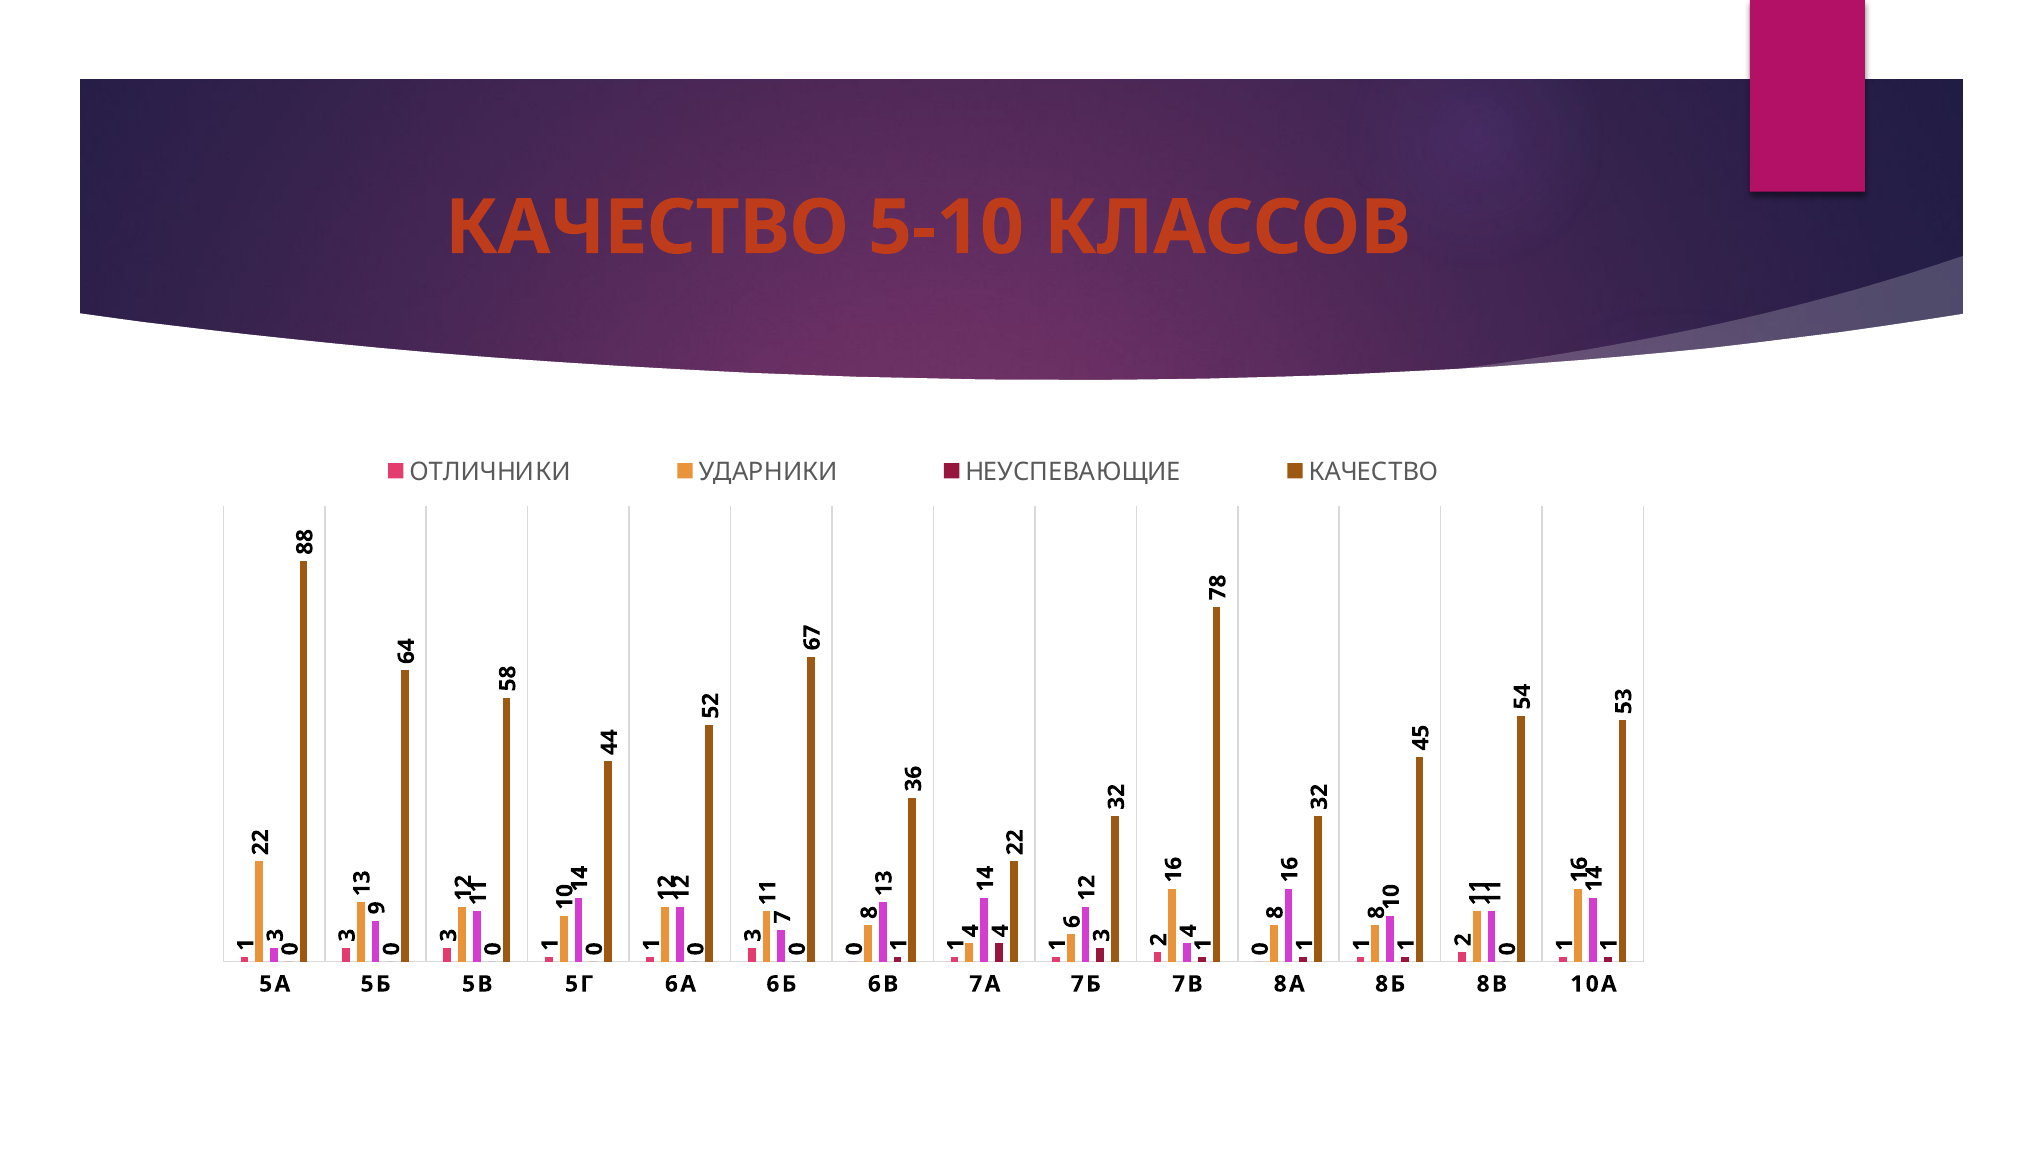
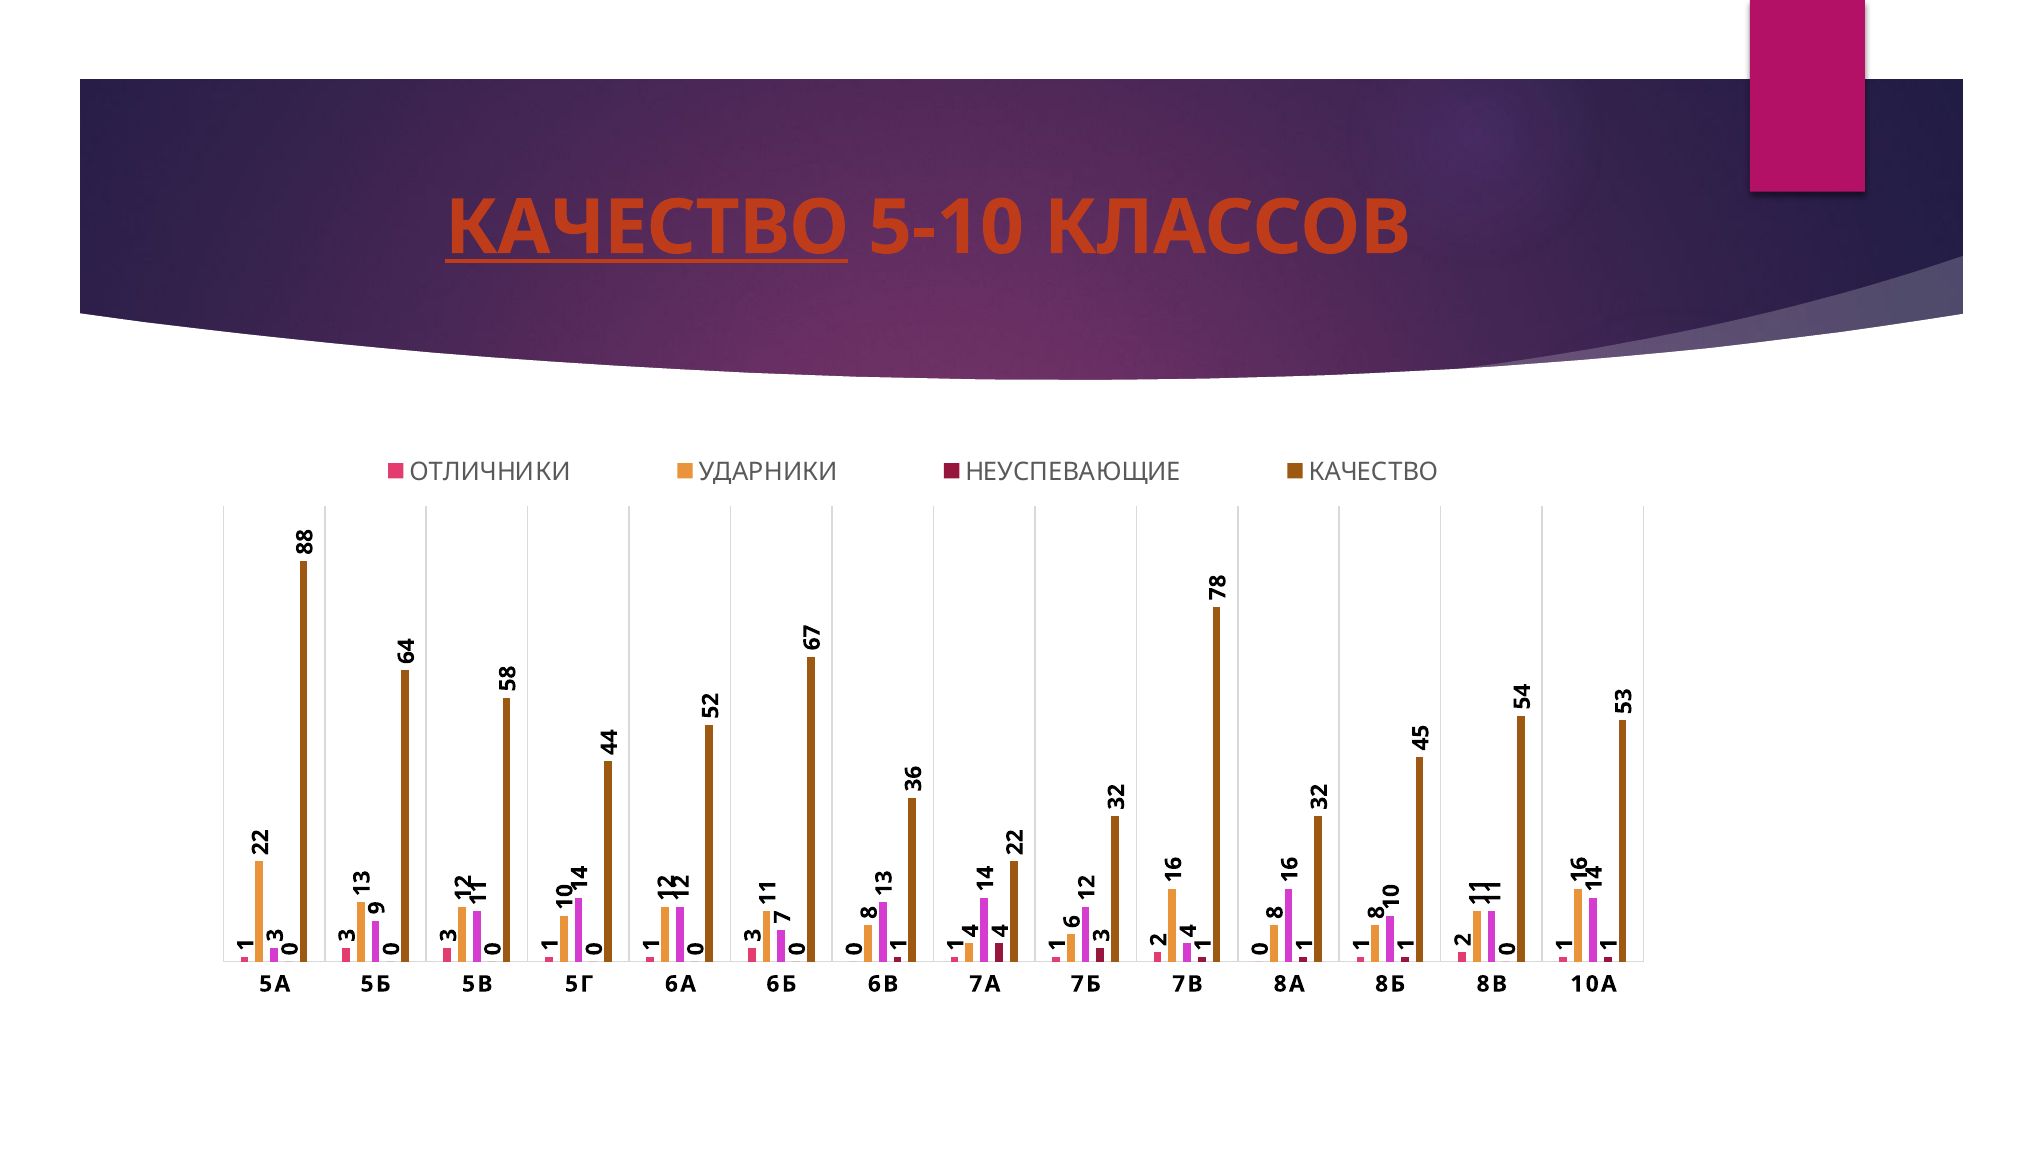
КАЧЕСТВО underline: none -> present (647, 228)
